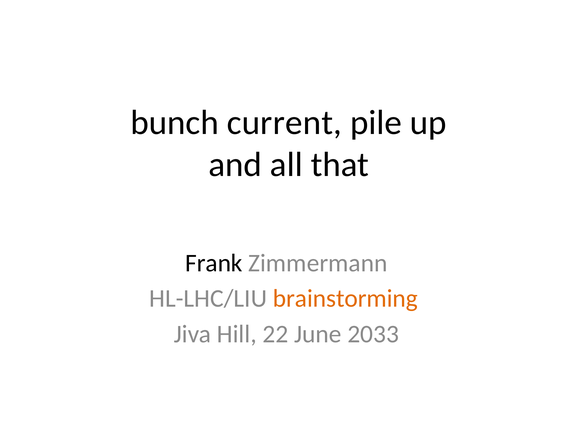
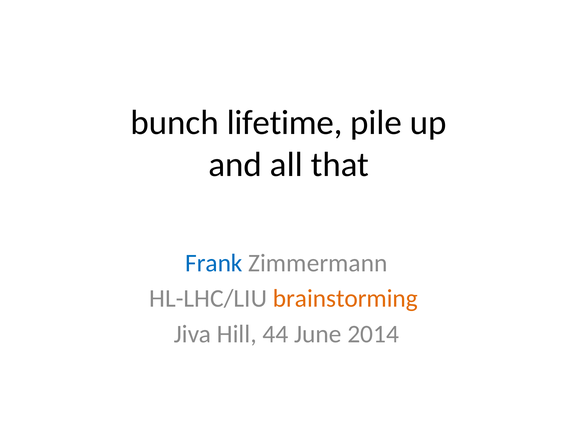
current: current -> lifetime (285, 123)
Frank colour: black -> blue (214, 263)
22: 22 -> 44 (275, 335)
2033: 2033 -> 2014 (373, 335)
